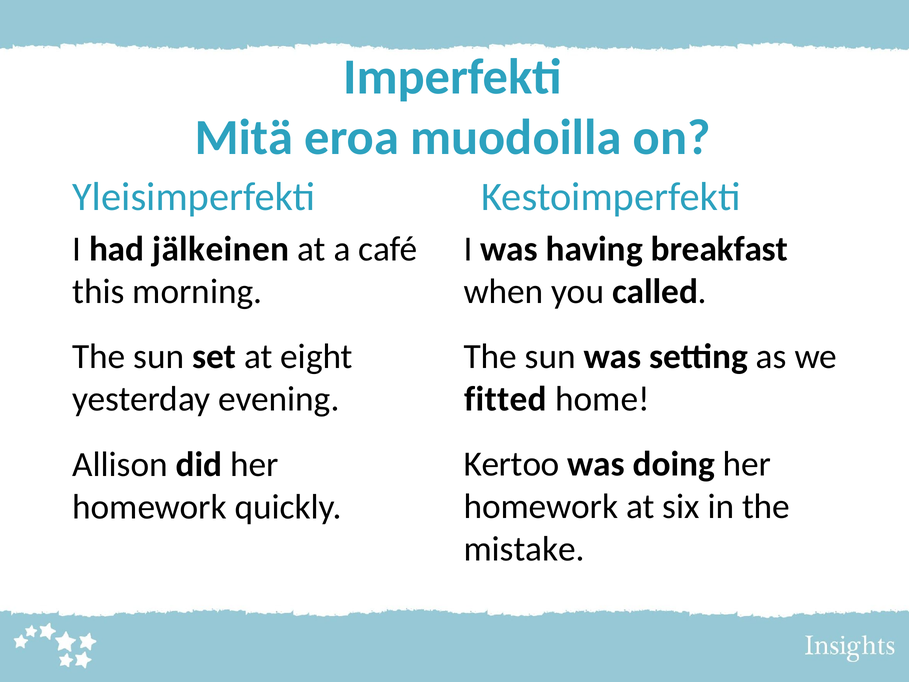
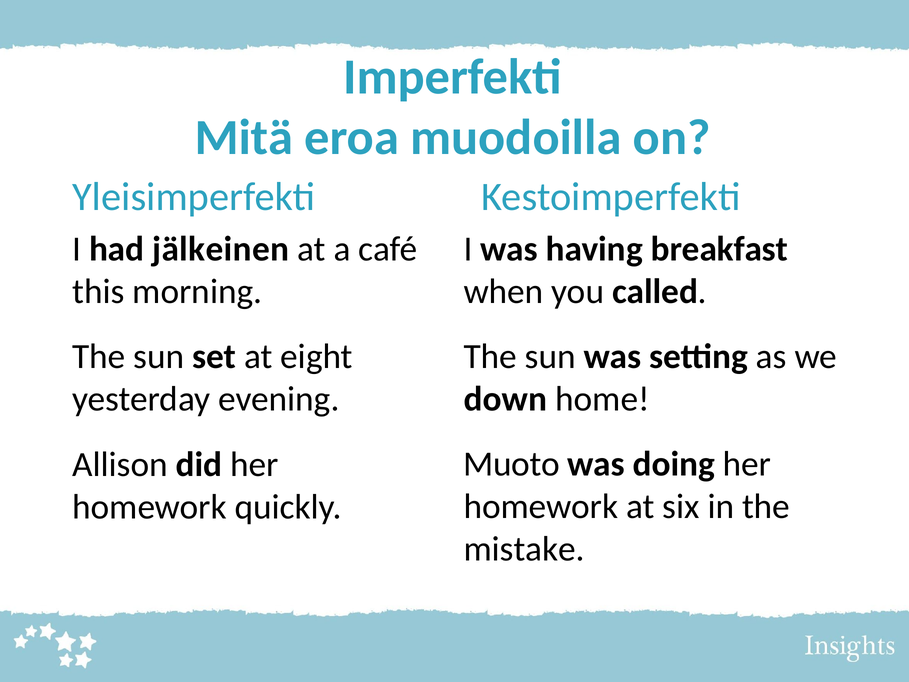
fitted: fitted -> down (505, 399)
Kertoo: Kertoo -> Muoto (512, 464)
